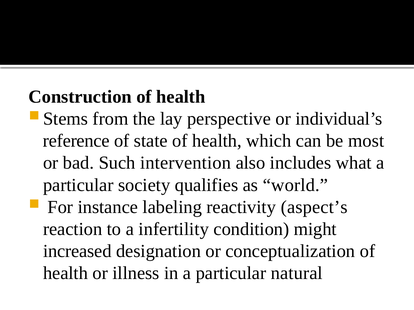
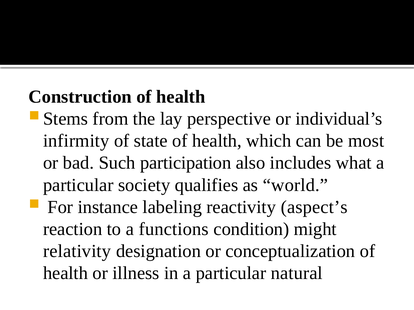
reference: reference -> infirmity (76, 141)
intervention: intervention -> participation (186, 163)
infertility: infertility -> functions (174, 229)
increased: increased -> relativity (77, 252)
